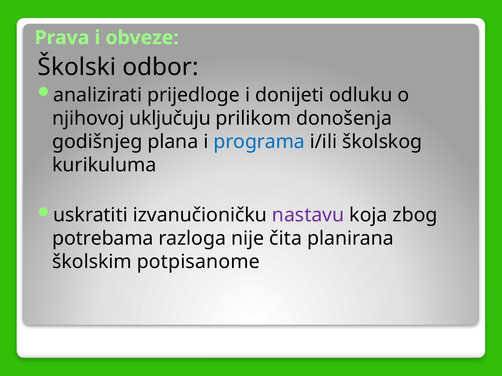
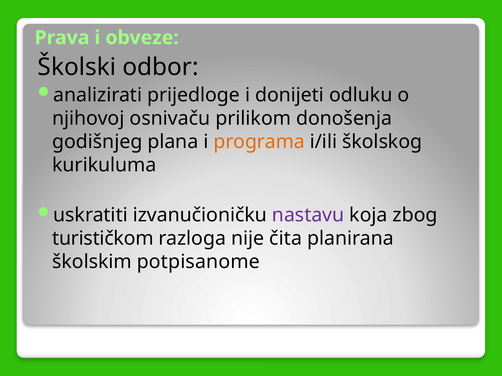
uključuju: uključuju -> osnivaču (170, 118)
programa colour: blue -> orange (259, 142)
potrebama: potrebama -> turističkom (103, 239)
